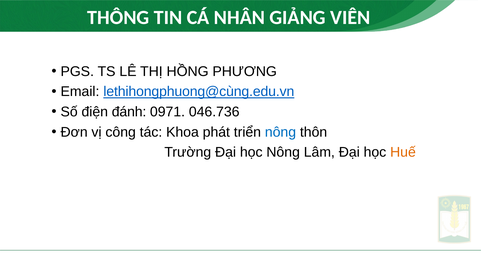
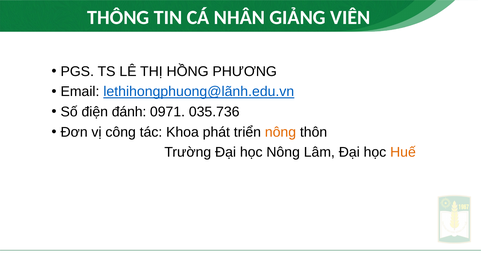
lethihongphuong@cùng.edu.vn: lethihongphuong@cùng.edu.vn -> lethihongphuong@lãnh.edu.vn (199, 92)
046.736: 046.736 -> 035.736 (214, 112)
nông colour: blue -> orange (280, 132)
